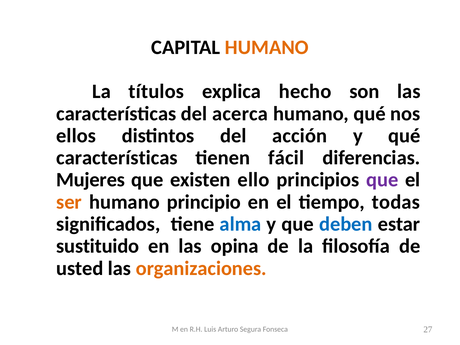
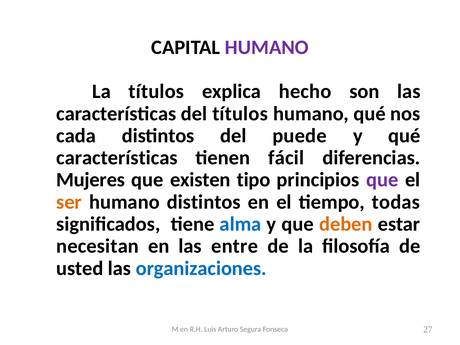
HUMANO colour: orange -> purple (267, 47)
del acerca: acerca -> títulos (240, 114)
ellos: ellos -> cada (76, 136)
acción: acción -> puede (300, 136)
ello: ello -> tipo (254, 180)
humano principio: principio -> distintos (204, 202)
deben colour: blue -> orange (346, 224)
sustituido: sustituido -> necesitan (98, 246)
opina: opina -> entre (235, 246)
organizaciones colour: orange -> blue (201, 268)
